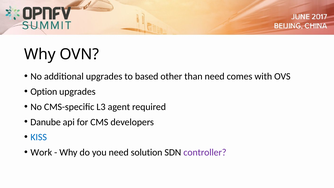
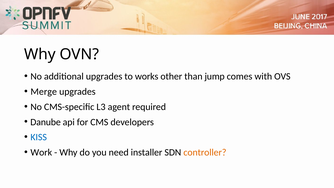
based: based -> works (147, 76)
than need: need -> jump (215, 76)
Option: Option -> Merge (44, 92)
solution: solution -> installer (147, 152)
controller colour: purple -> orange (205, 152)
